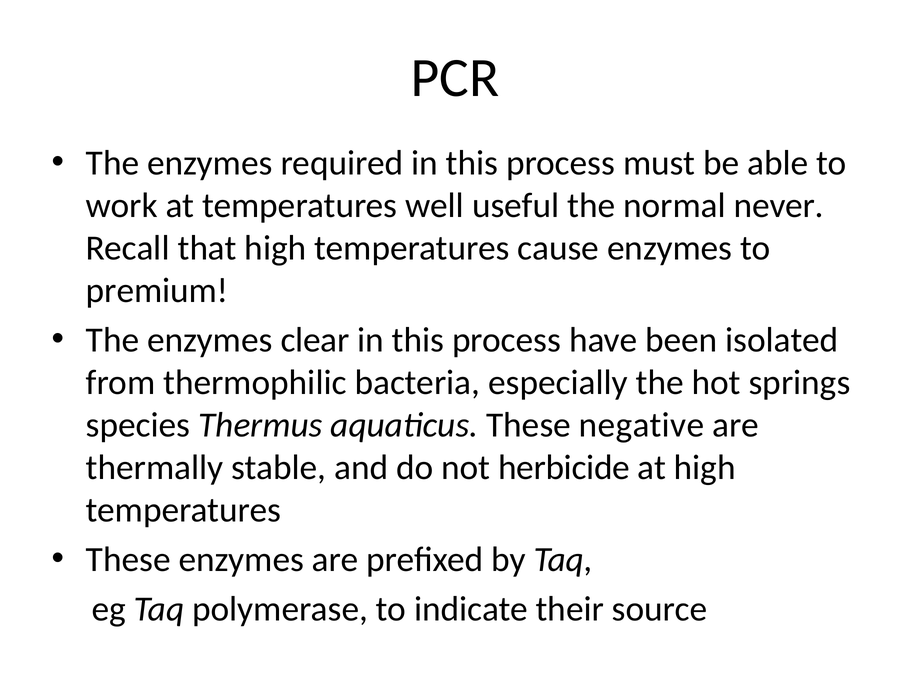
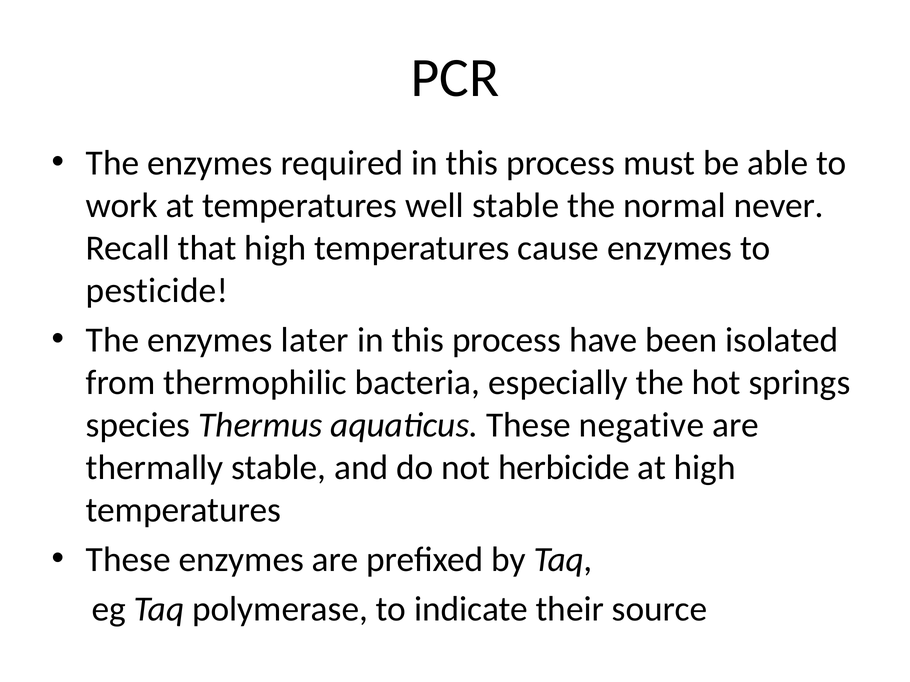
well useful: useful -> stable (516, 206)
premium: premium -> pesticide (157, 291)
clear: clear -> later (315, 340)
